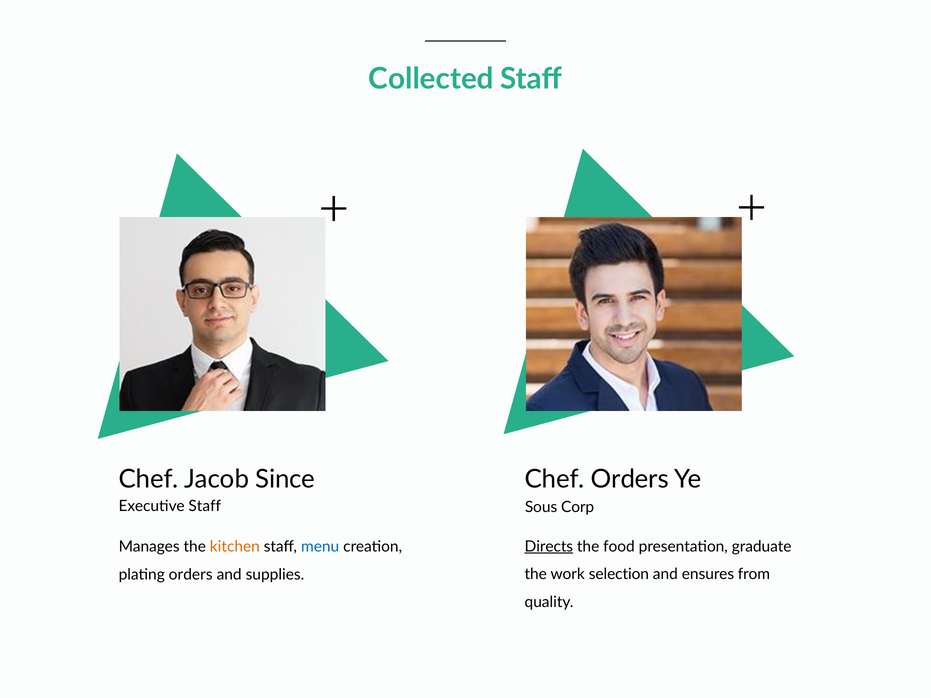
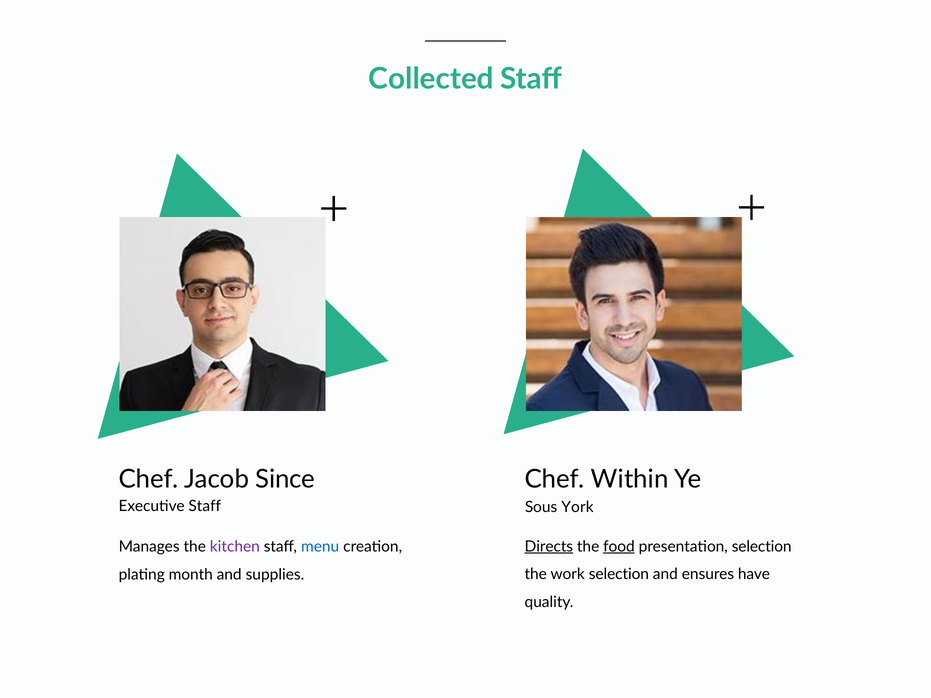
Chef Orders: Orders -> Within (630, 479)
Corp: Corp -> York (577, 507)
food underline: none -> present (619, 547)
presentation graduate: graduate -> selection (762, 547)
kitchen colour: orange -> purple (235, 547)
from: from -> have (754, 575)
plating orders: orders -> month (191, 575)
